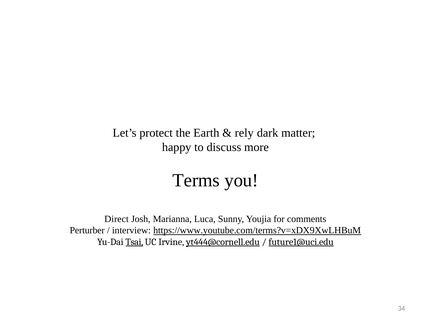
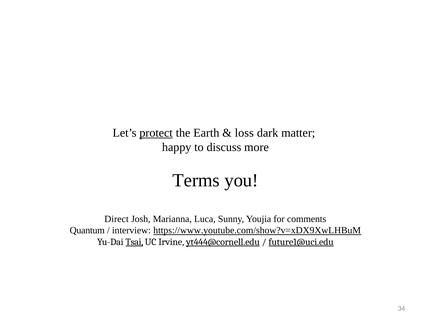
protect underline: none -> present (156, 133)
rely: rely -> loss (244, 133)
Perturber: Perturber -> Quantum (87, 231)
https://www.youtube.com/terms?v=xDX9XwLHBuM: https://www.youtube.com/terms?v=xDX9XwLHBuM -> https://www.youtube.com/show?v=xDX9XwLHBuM (257, 231)
